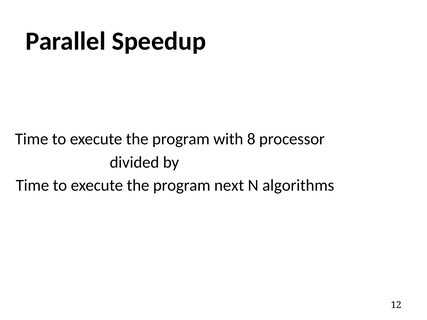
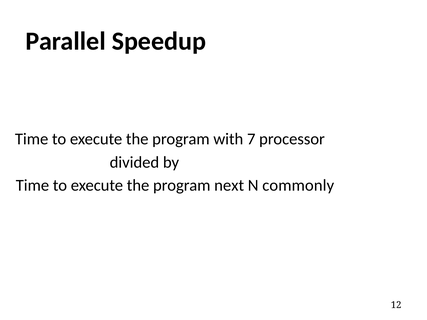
8: 8 -> 7 (251, 139)
algorithms: algorithms -> commonly (298, 186)
